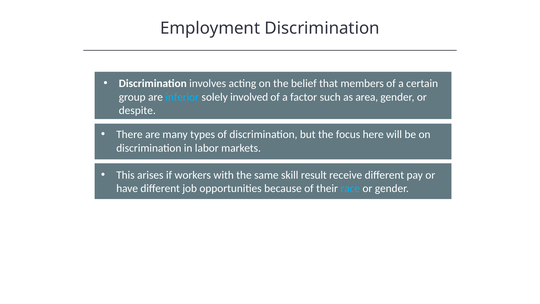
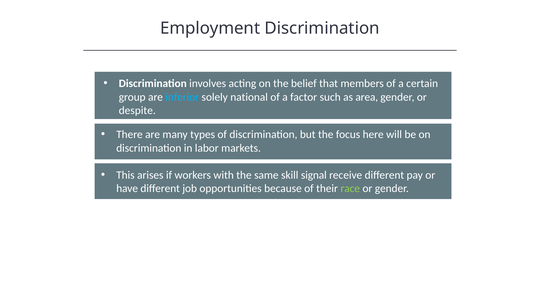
involved: involved -> national (249, 97)
result: result -> signal (314, 175)
race colour: light blue -> light green (350, 188)
